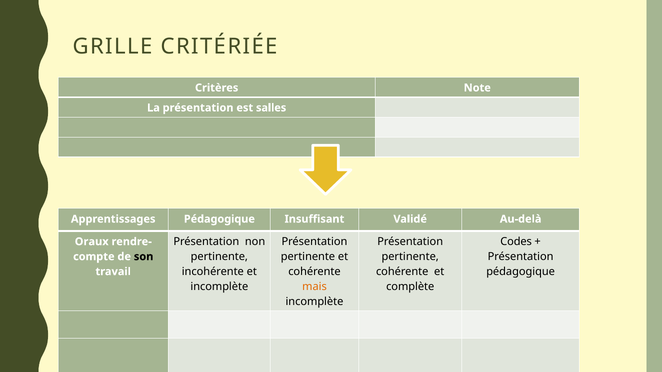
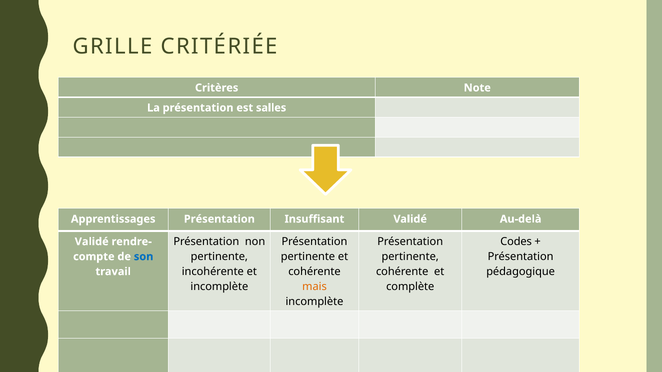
Apprentissages Pédagogique: Pédagogique -> Présentation (219, 219)
Oraux: Oraux -> Validé (92, 242)
son colour: black -> blue (144, 257)
